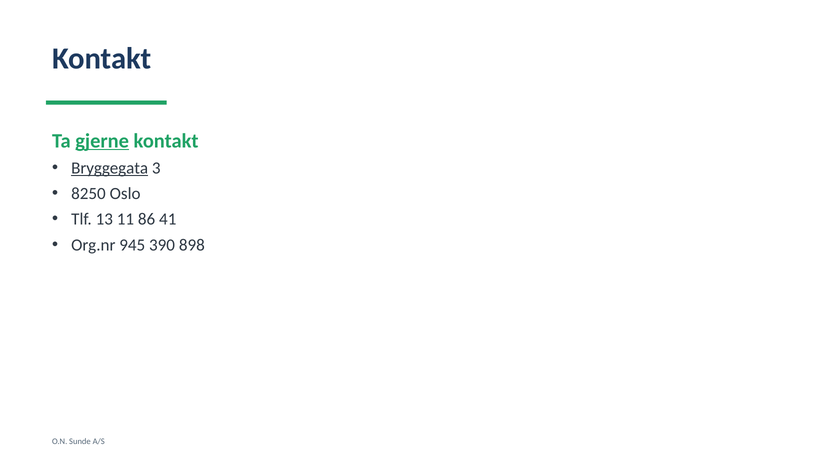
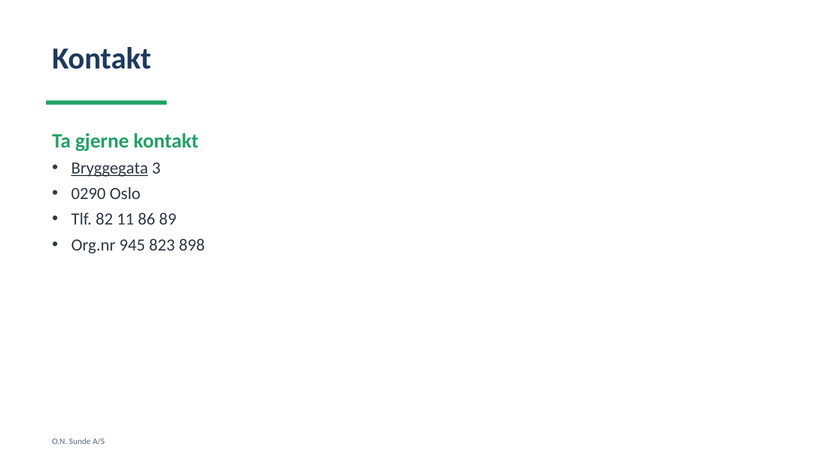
gjerne underline: present -> none (102, 141)
8250: 8250 -> 0290 (88, 194)
13: 13 -> 82 (104, 219)
41: 41 -> 89 (168, 219)
390: 390 -> 823 (162, 245)
